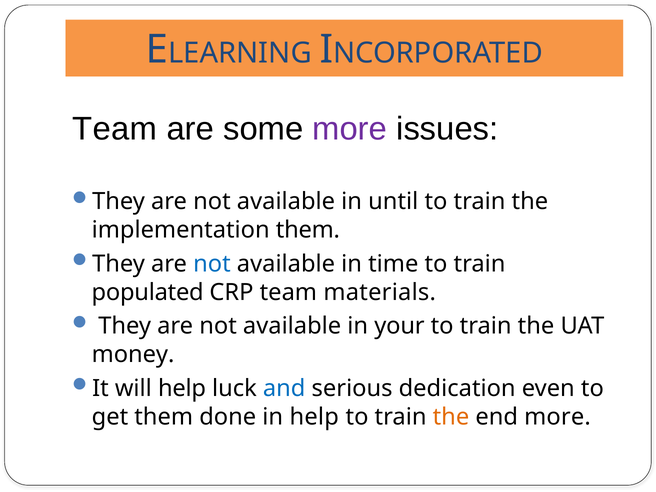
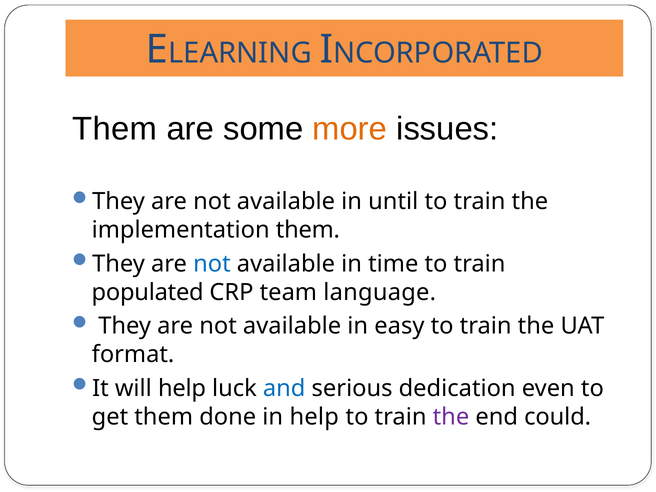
Team: Team -> Them (115, 129)
more colour: purple -> orange (350, 129)
materials: materials -> language (380, 292)
your: your -> easy (399, 326)
money: money -> format (133, 354)
the colour: orange -> purple (451, 417)
end more: more -> could (558, 417)
